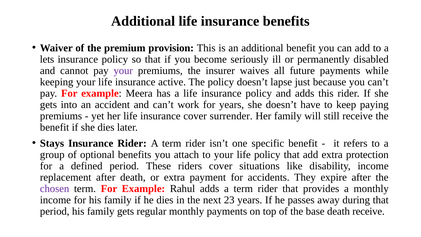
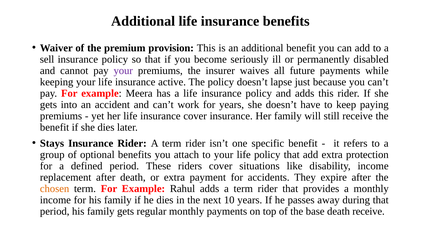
lets: lets -> sell (47, 59)
cover surrender: surrender -> insurance (231, 116)
chosen colour: purple -> orange (55, 189)
23: 23 -> 10 (229, 200)
